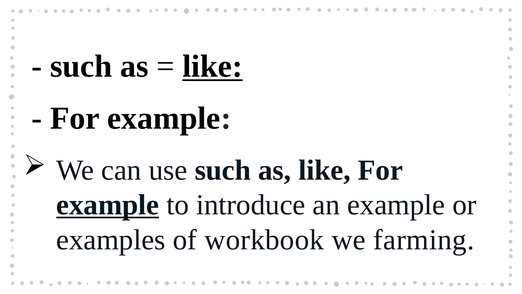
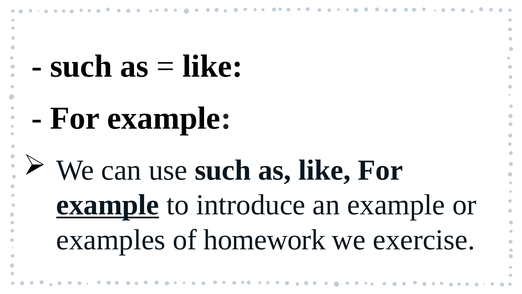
like underline: present -> none (213, 66)
workbook: workbook -> homework (265, 240)
farming: farming -> exercise (424, 240)
